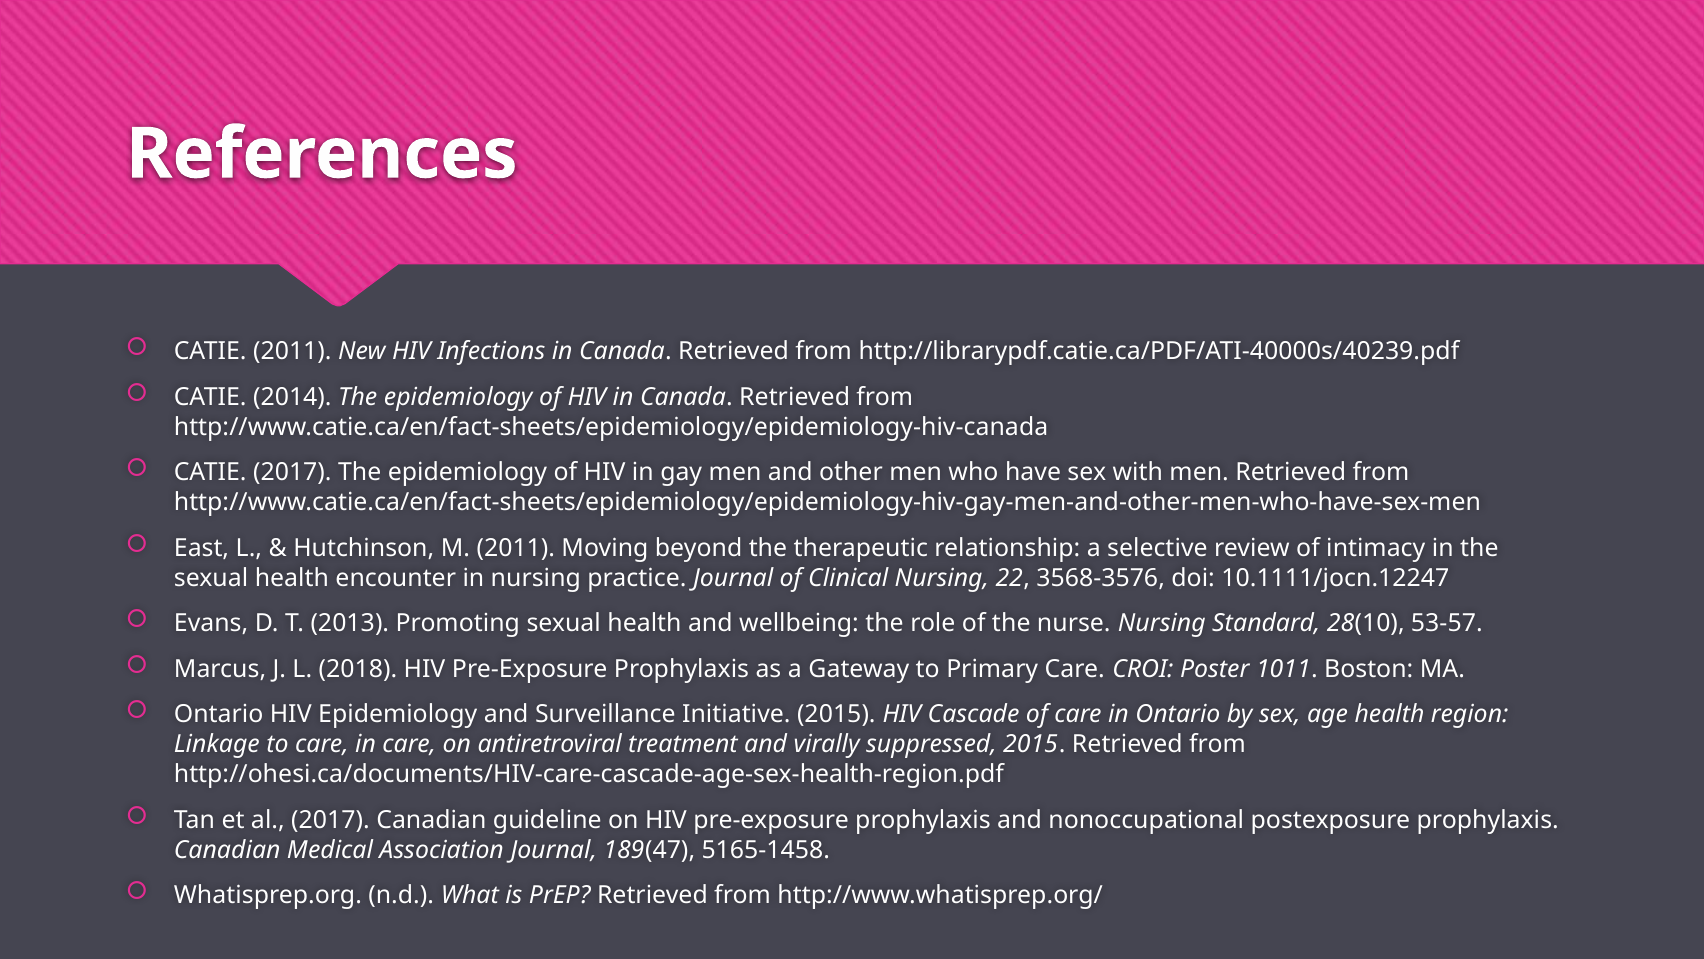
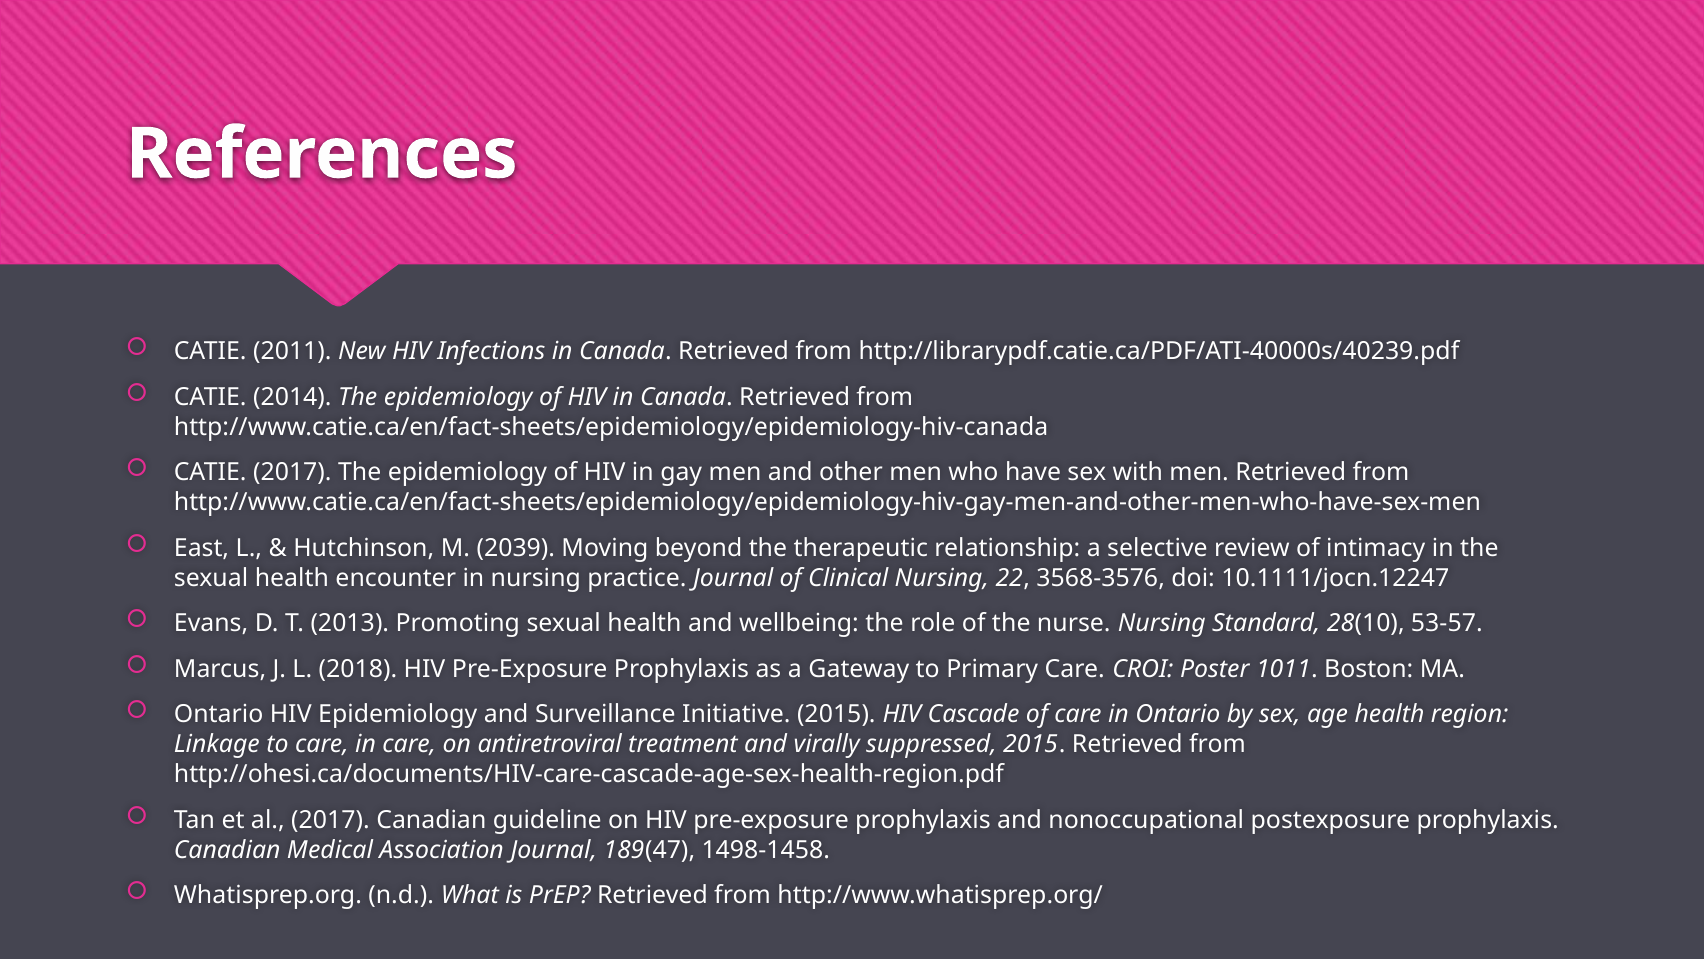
M 2011: 2011 -> 2039 (516, 548)
5165-1458: 5165-1458 -> 1498-1458 (766, 849)
